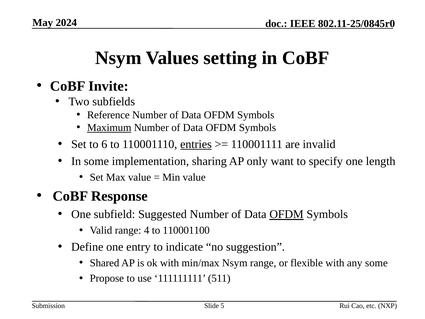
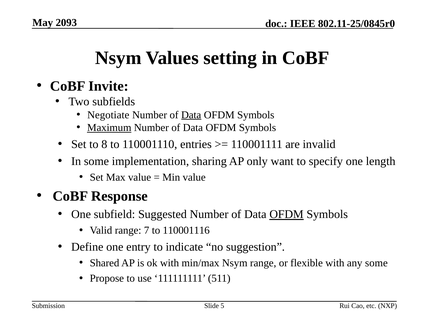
2024: 2024 -> 2093 (66, 23)
Reference: Reference -> Negotiate (108, 115)
Data underline: none -> present (191, 115)
6: 6 -> 8 (104, 144)
entries underline: present -> none (196, 144)
4: 4 -> 7 (147, 230)
110001100: 110001100 -> 110001116 (186, 230)
